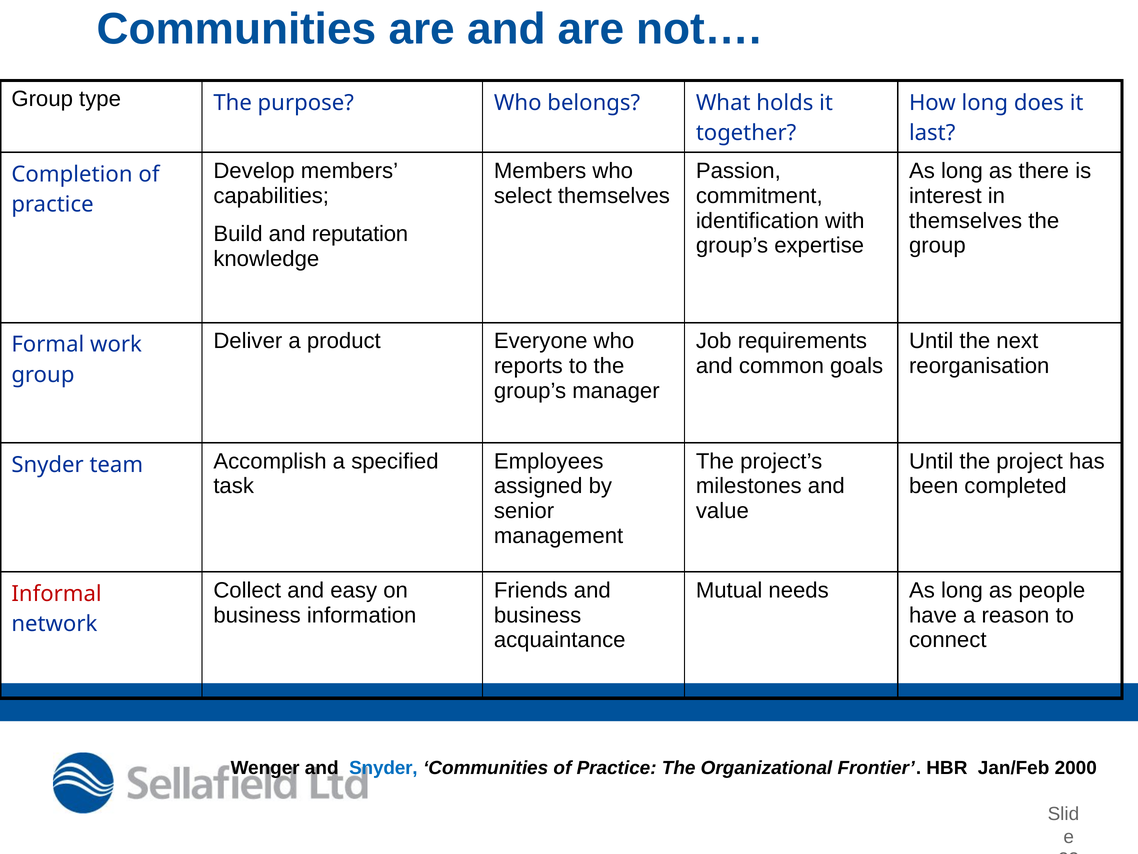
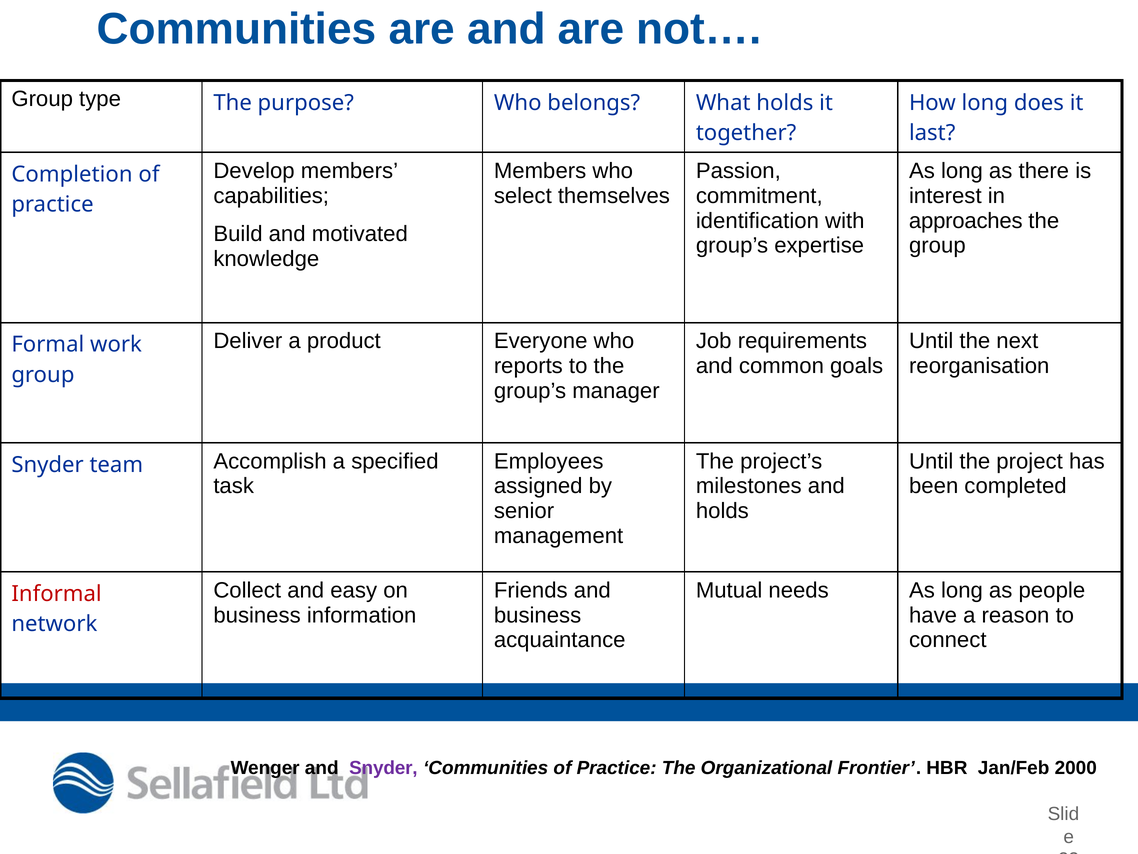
themselves: themselves -> approaches (966, 221)
reputation: reputation -> motivated (360, 234)
value: value -> holds (722, 511)
Snyder colour: blue -> purple (383, 768)
